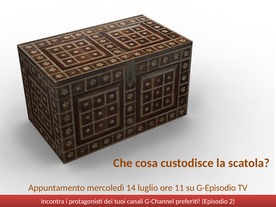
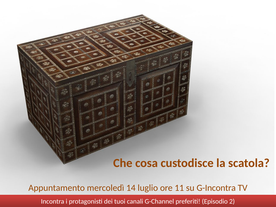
G-Episodio: G-Episodio -> G-Incontra (216, 188)
